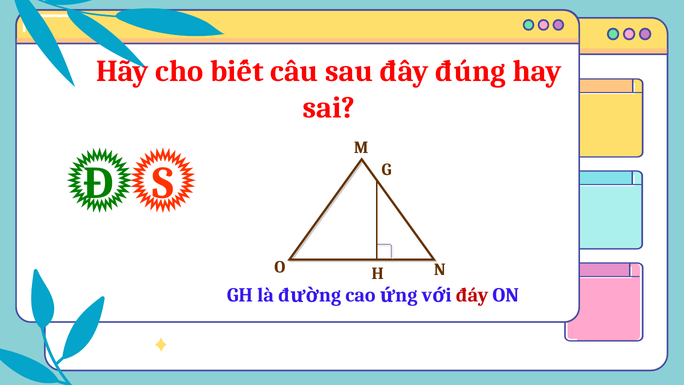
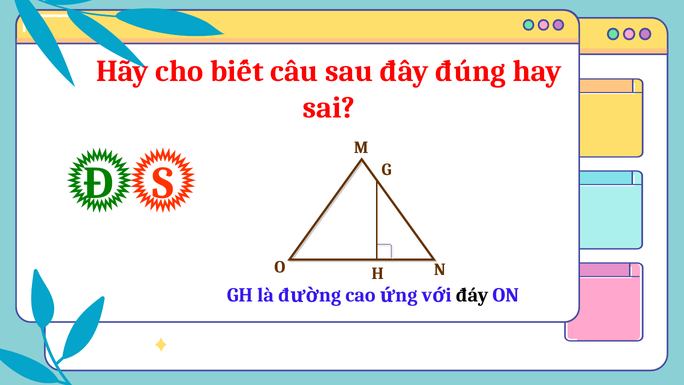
đáy colour: red -> black (472, 295)
